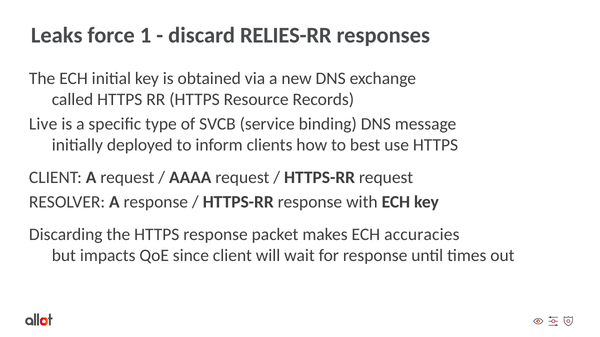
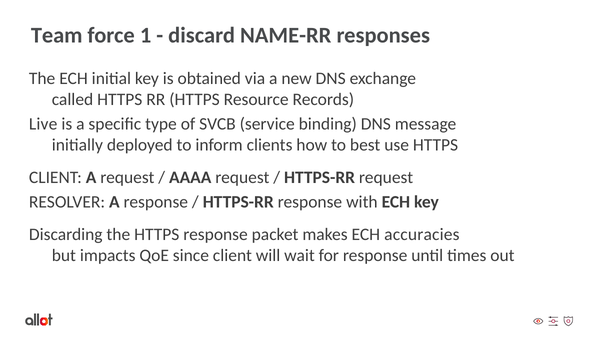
Leaks: Leaks -> Team (57, 35)
RELIES-RR: RELIES-RR -> NAME-RR (286, 35)
